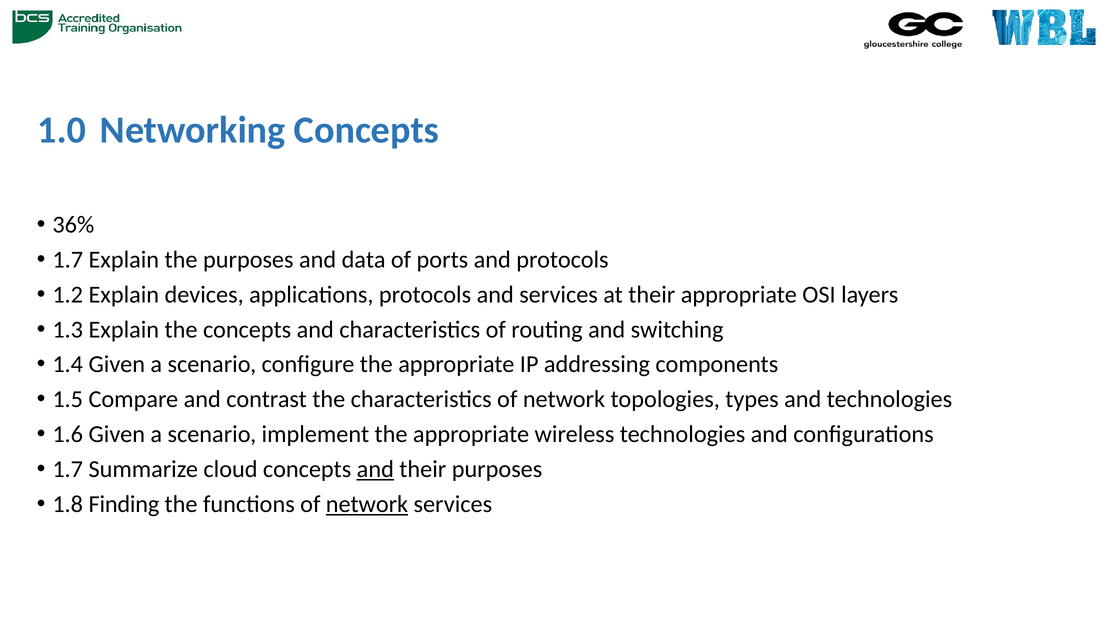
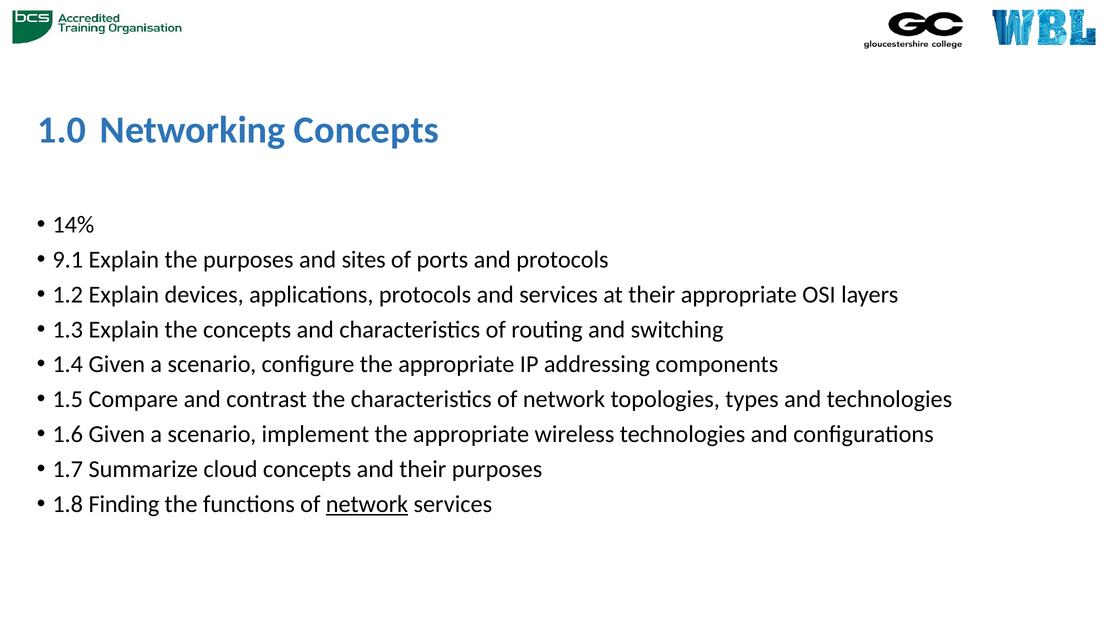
36%: 36% -> 14% (73, 224)
1.7: 1.7 -> 9.1 (68, 259)
data: data -> sites (364, 259)
and underline: present -> none (375, 469)
